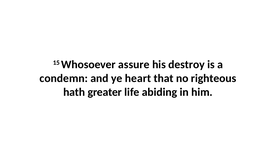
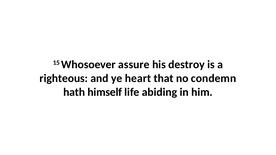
condemn: condemn -> righteous (64, 78)
righteous: righteous -> condemn (214, 78)
greater: greater -> himself (105, 92)
